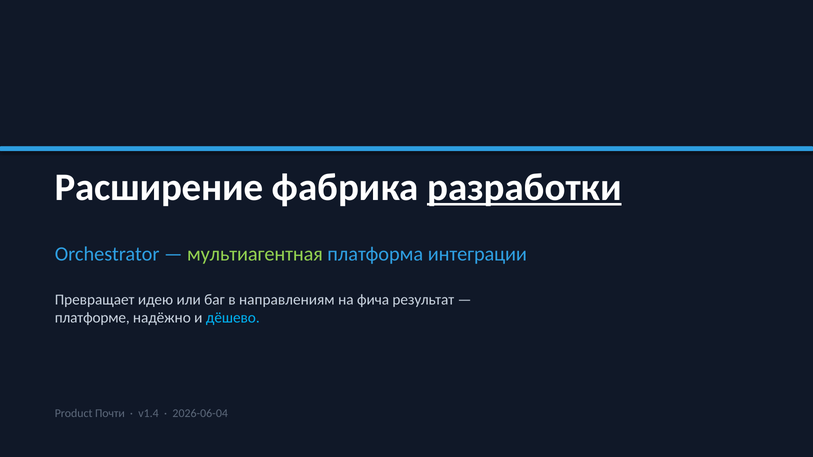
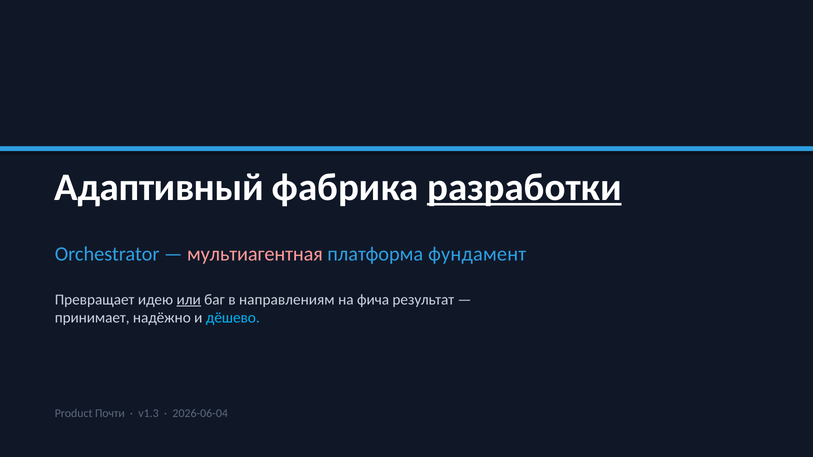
Расширение: Расширение -> Адаптивный (159, 188)
мультиагентная colour: light green -> pink (255, 254)
интеграции: интеграции -> фундамент (477, 254)
или underline: none -> present (189, 300)
платформе: платформе -> принимает (92, 318)
v1.4: v1.4 -> v1.3 (149, 413)
